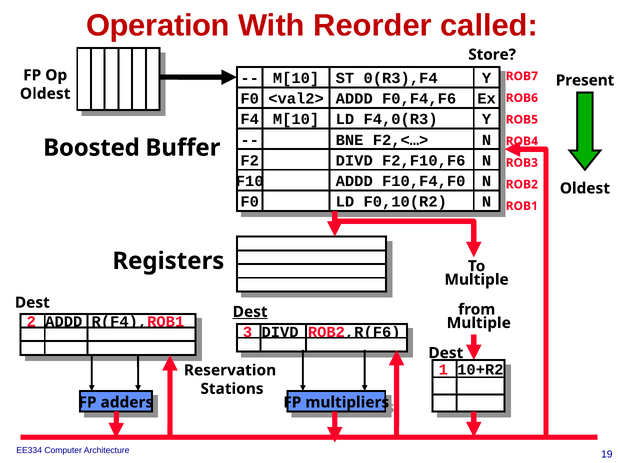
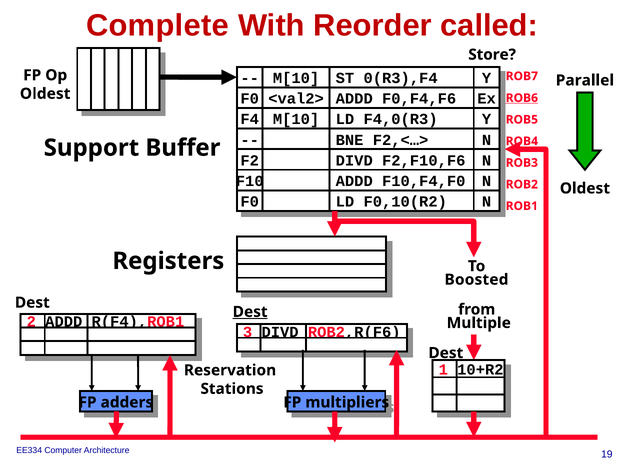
Operation: Operation -> Complete (158, 26)
Present: Present -> Parallel (585, 80)
ROB6 underline: none -> present (522, 98)
Boosted: Boosted -> Support (91, 148)
Multiple: Multiple -> Boosted (476, 280)
